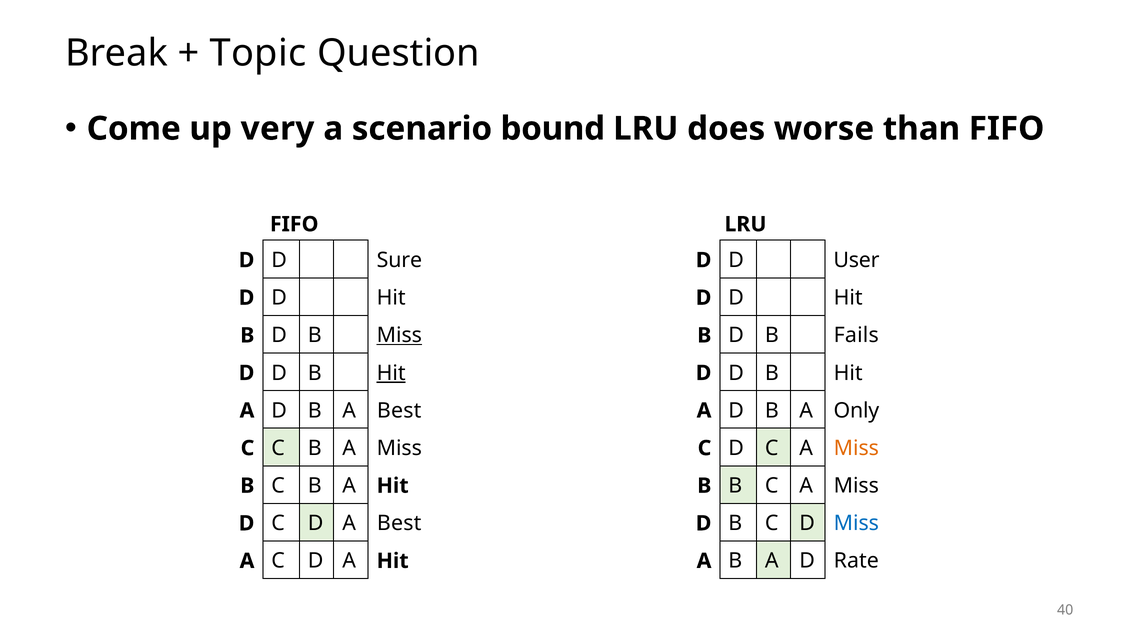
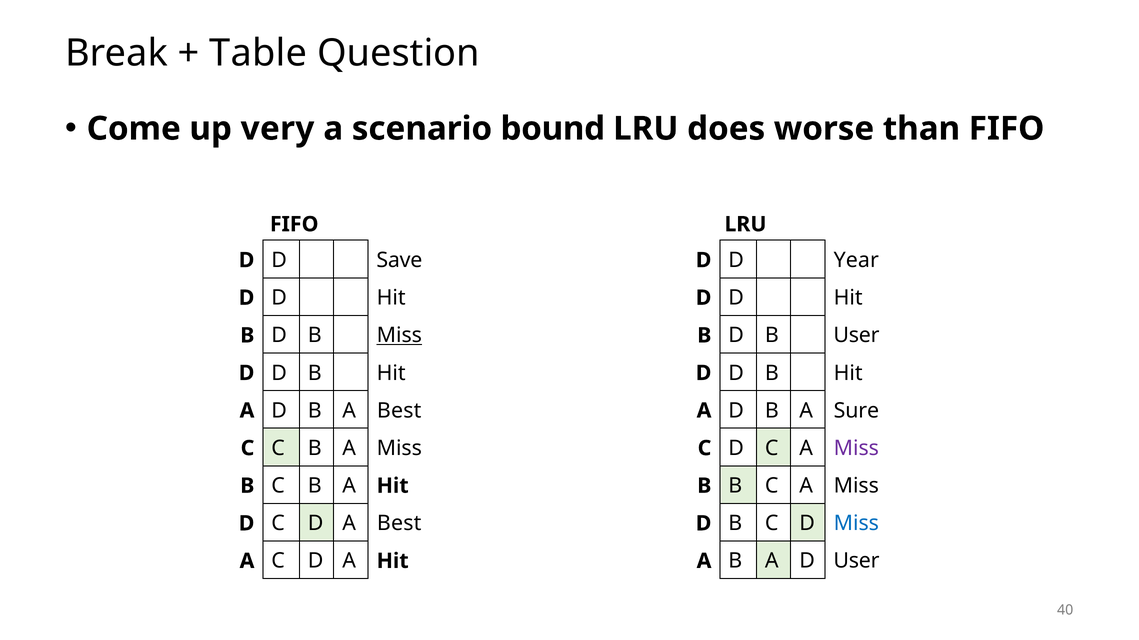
Topic: Topic -> Table (258, 53)
Sure: Sure -> Save (399, 260)
User: User -> Year (856, 260)
B Fails: Fails -> User (856, 336)
Hit underline: present -> none (391, 373)
Only: Only -> Sure (856, 411)
Miss colour: orange -> purple (856, 449)
D Rate: Rate -> User (856, 562)
